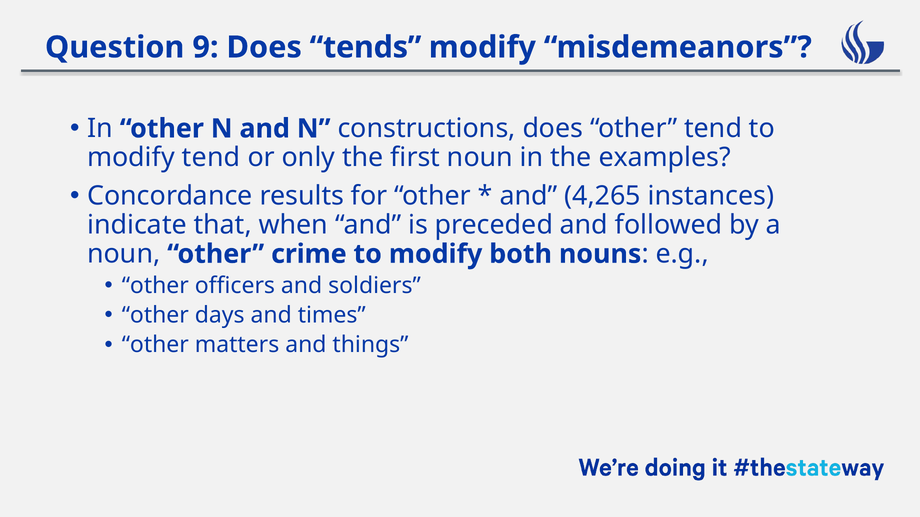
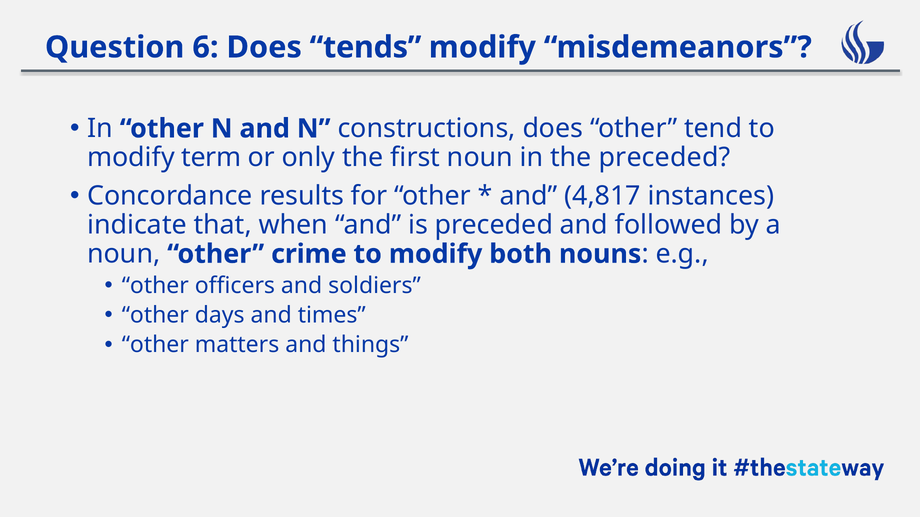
9: 9 -> 6 (205, 47)
modify tend: tend -> term (211, 158)
the examples: examples -> preceded (665, 158)
4,265: 4,265 -> 4,817 (603, 196)
